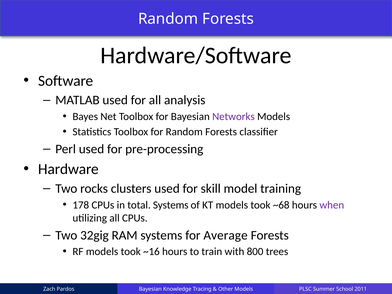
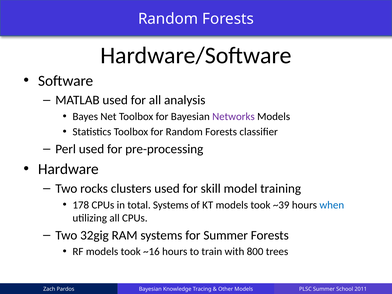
~68: ~68 -> ~39 (281, 205)
when colour: purple -> blue (332, 205)
for Average: Average -> Summer (226, 235)
